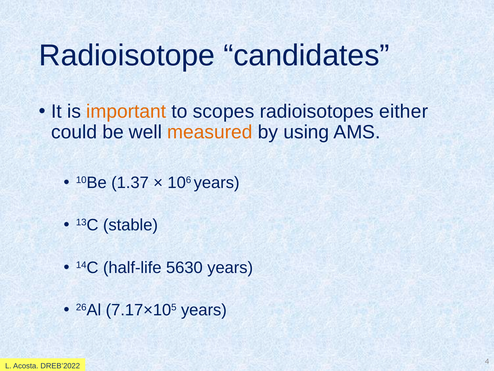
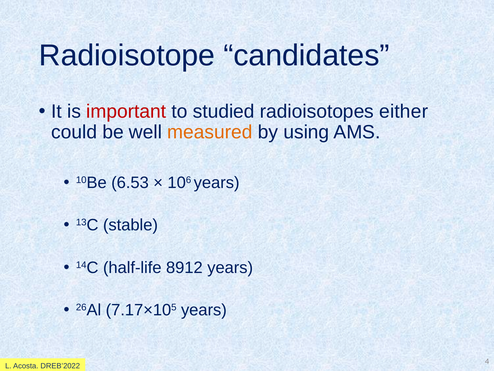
important colour: orange -> red (126, 111)
scopes: scopes -> studied (224, 111)
1.37: 1.37 -> 6.53 (130, 182)
5630: 5630 -> 8912 (184, 267)
